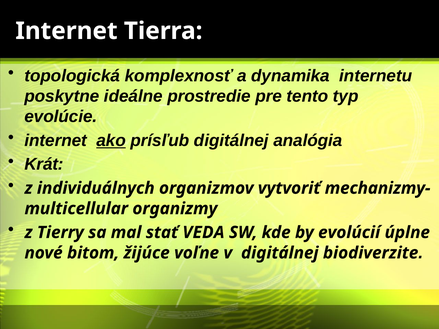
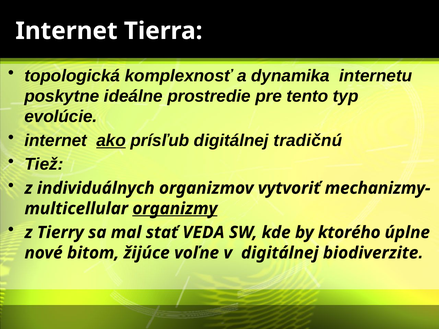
analógia: analógia -> tradičnú (308, 141)
Krát: Krát -> Tiež (44, 164)
organizmy underline: none -> present (175, 209)
evolúcií: evolúcií -> ktorého (349, 233)
